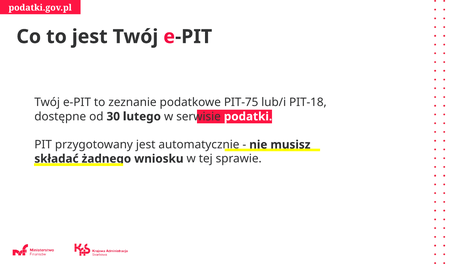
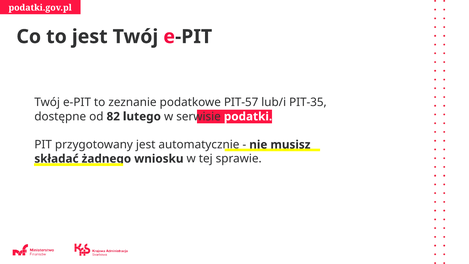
PIT-75: PIT-75 -> PIT-57 (241, 102)
PIT-18: PIT-18 -> PIT-35 (308, 102)
30: 30 -> 82 (113, 116)
